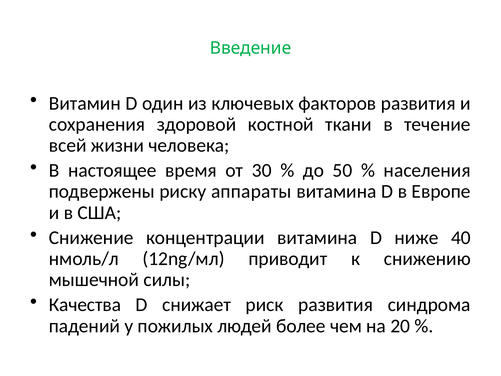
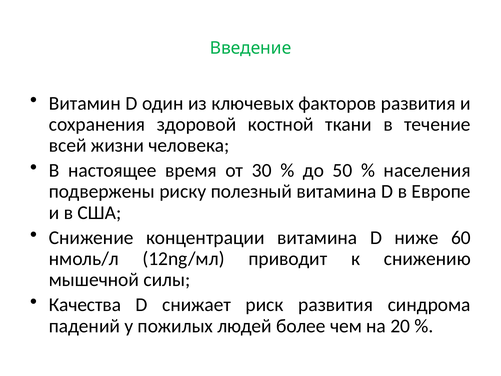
аппараты: аппараты -> полезный (251, 191)
40: 40 -> 60 (461, 238)
